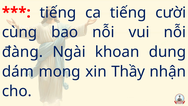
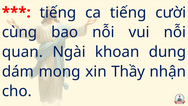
đàng: đàng -> quan (22, 52)
